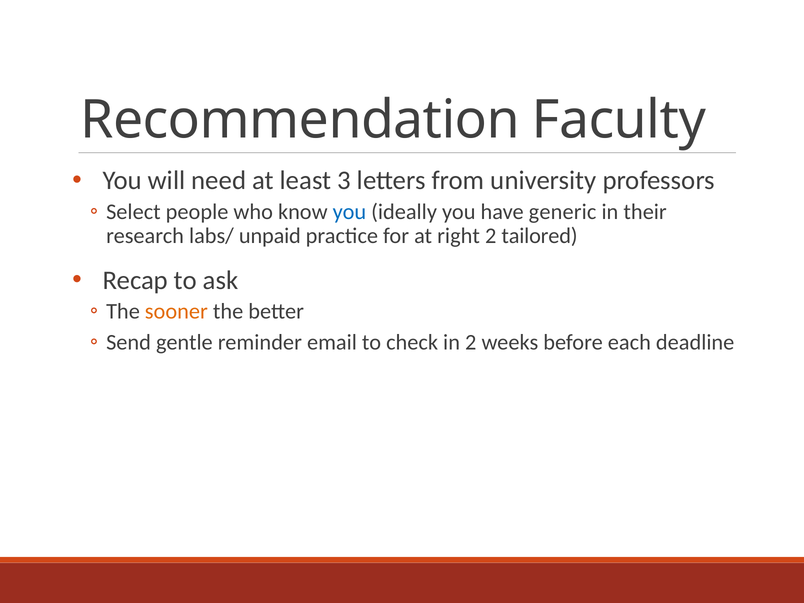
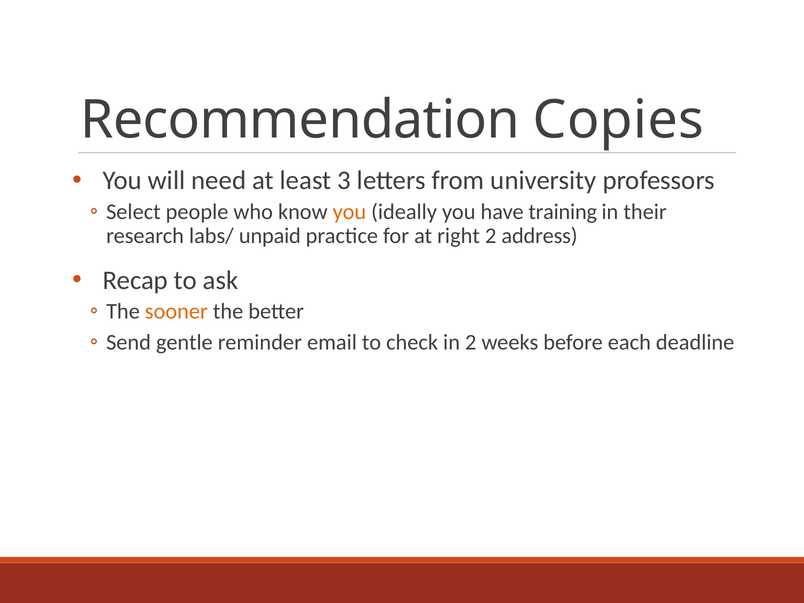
Faculty: Faculty -> Copies (618, 120)
you colour: blue -> orange (349, 212)
generic: generic -> training (563, 212)
tailored: tailored -> address (540, 236)
